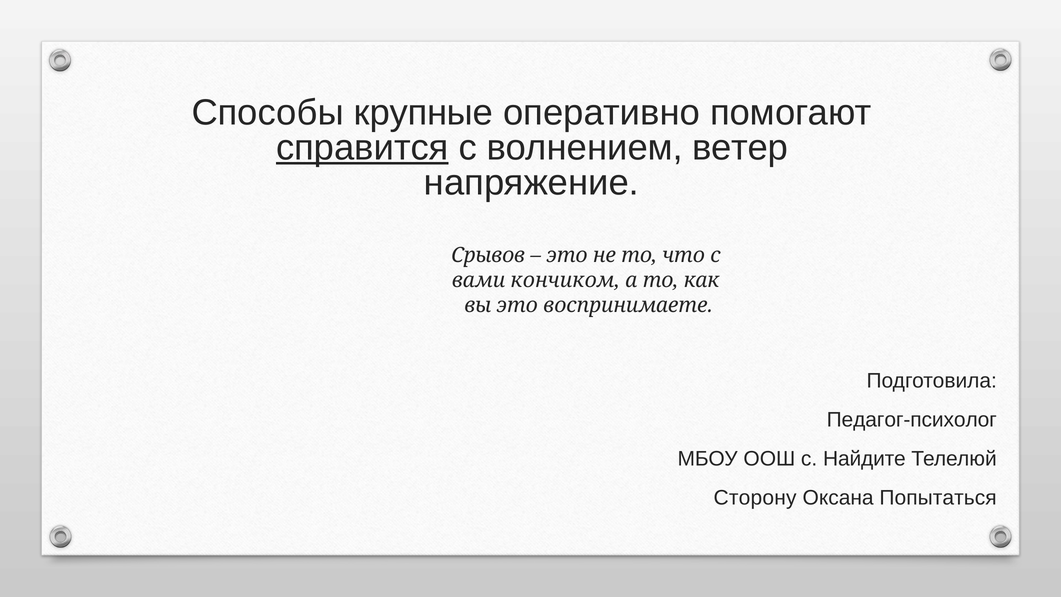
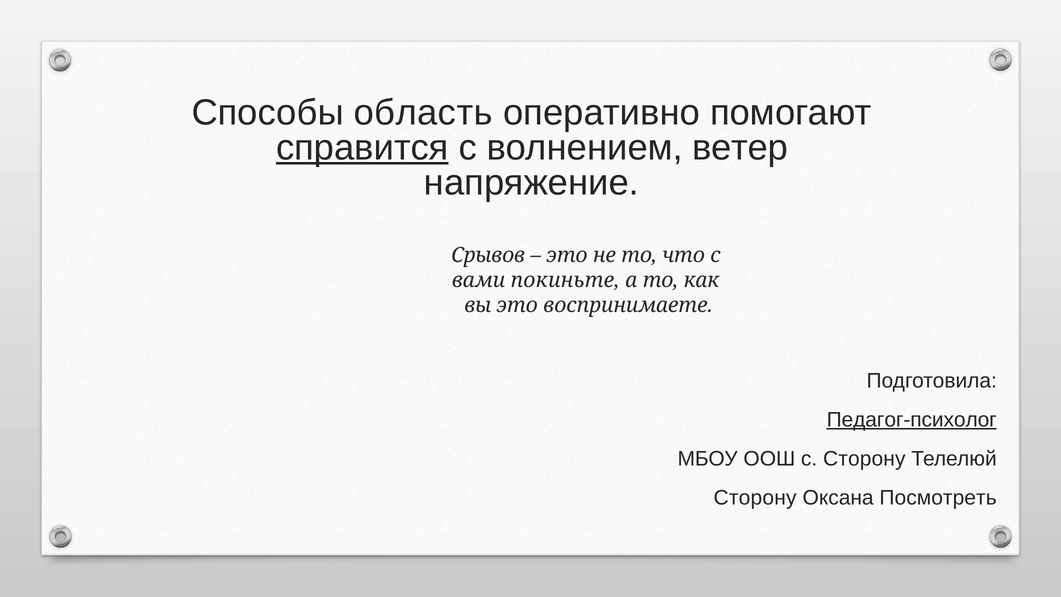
крупные: крупные -> область (423, 112)
кончиком: кончиком -> покиньте (565, 280)
Педагог-психолог underline: none -> present (912, 420)
с Найдите: Найдите -> Сторону (864, 459)
Попытаться: Попытаться -> Посмотреть (938, 497)
